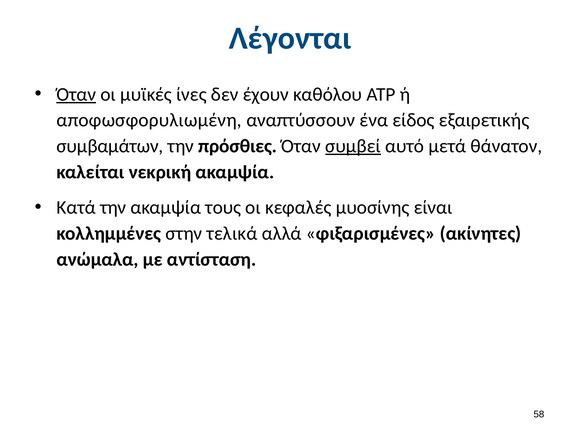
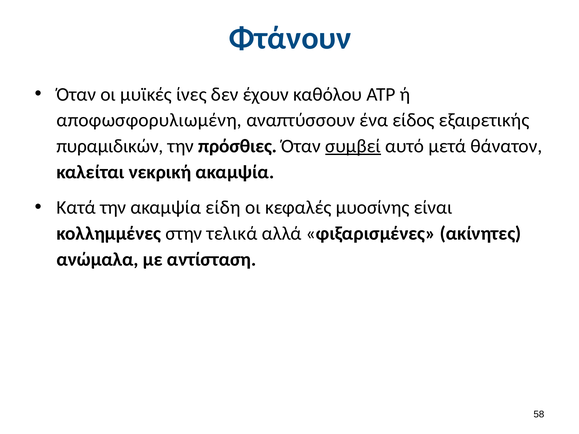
Λέγονται: Λέγονται -> Φτάνουν (290, 38)
Όταν underline: present -> none (76, 94)
συμβαμάτων: συμβαμάτων -> πυραμιδικών (110, 146)
τους: τους -> είδη (223, 208)
